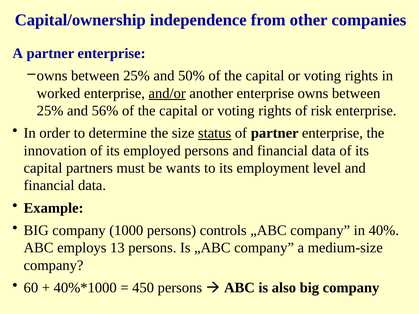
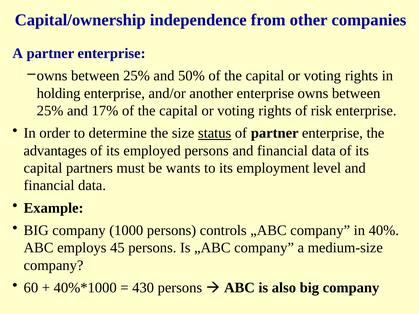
worked: worked -> holding (59, 93)
and/or underline: present -> none (167, 93)
56%: 56% -> 17% (105, 111)
innovation: innovation -> advantages (55, 151)
13: 13 -> 45 (117, 248)
450: 450 -> 430 (143, 288)
